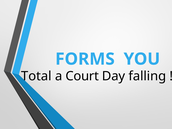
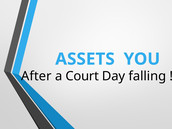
FORMS: FORMS -> ASSETS (85, 59)
Total: Total -> After (36, 76)
